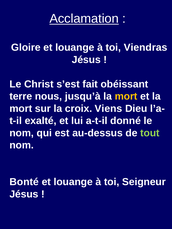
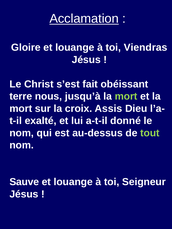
mort colour: yellow -> light green (126, 96)
Viens: Viens -> Assis (108, 109)
Bonté: Bonté -> Sauve (24, 182)
